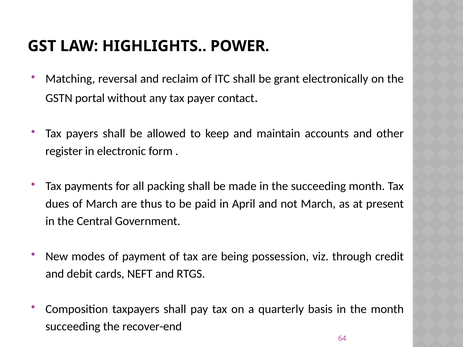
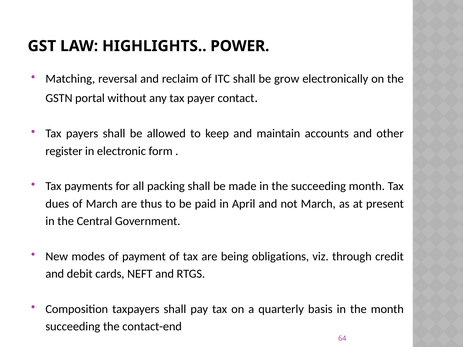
grant: grant -> grow (287, 79)
possession: possession -> obligations (280, 257)
recover-end: recover-end -> contact-end (152, 327)
